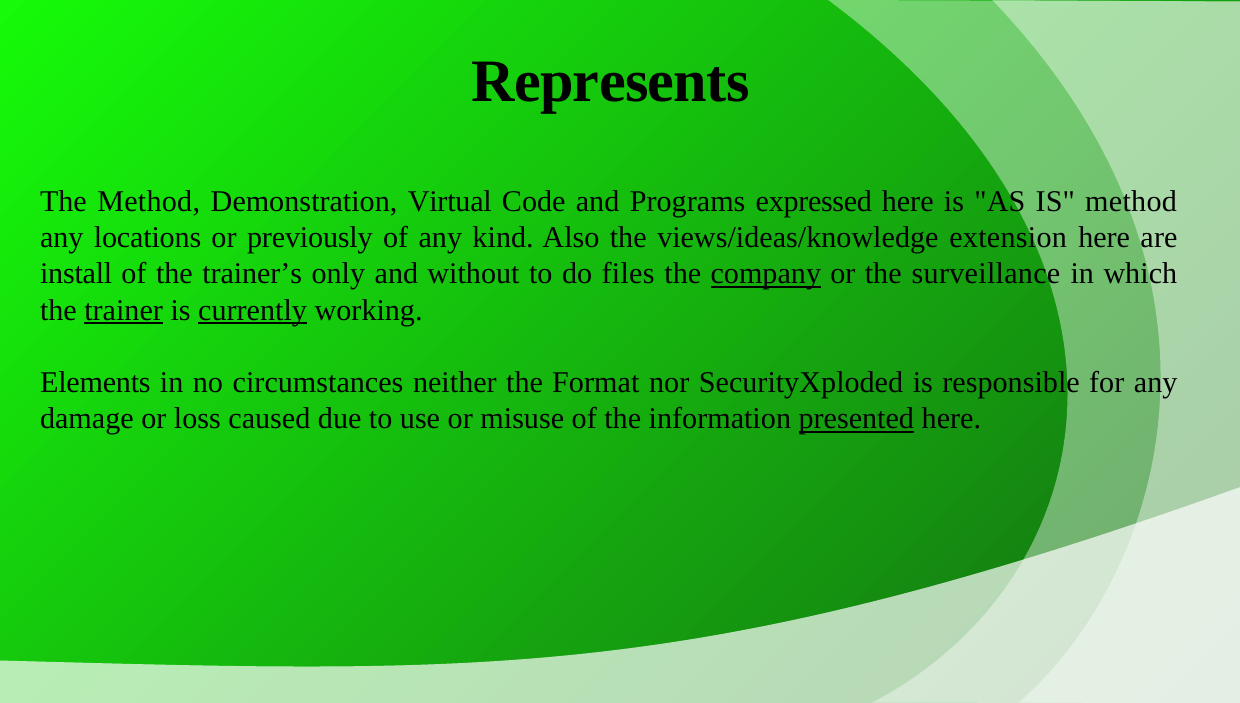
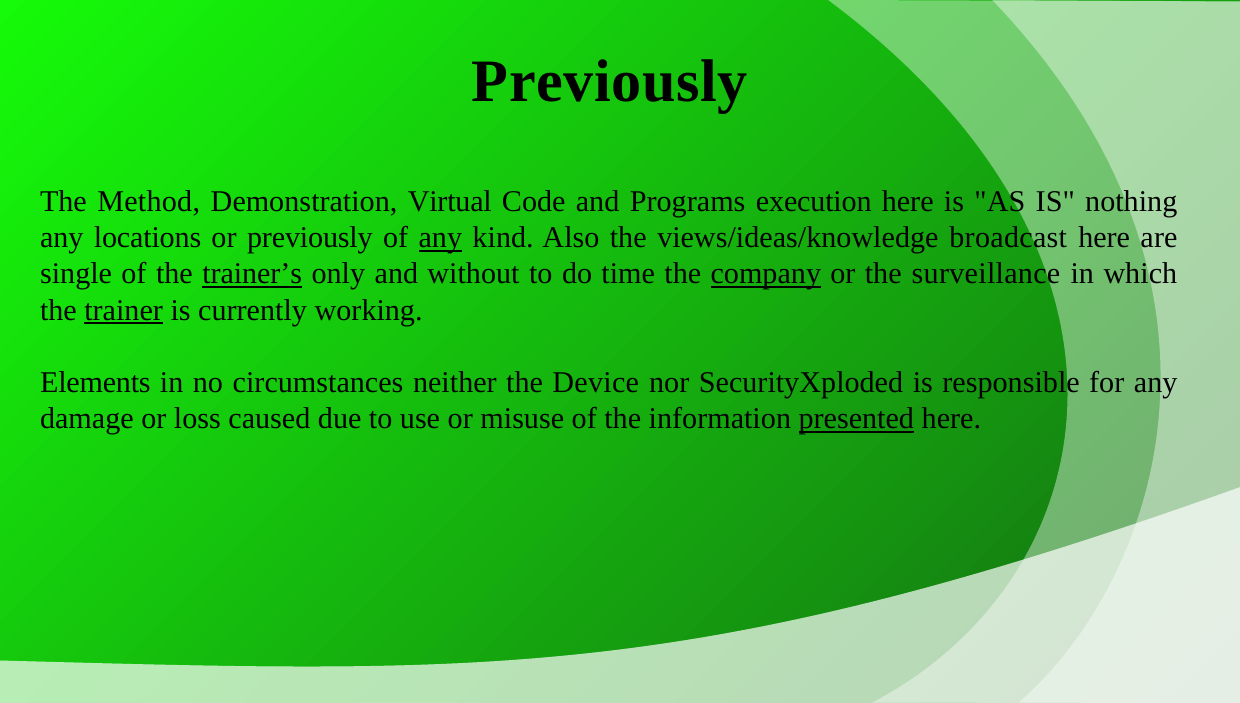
Represents: Represents -> Previously (610, 82)
expressed: expressed -> execution (814, 202)
IS method: method -> nothing (1131, 202)
any underline: none -> present (440, 238)
extension: extension -> broadcast (1008, 238)
install: install -> single (76, 274)
trainer’s underline: none -> present (252, 274)
files: files -> time (628, 274)
currently underline: present -> none (253, 310)
Format: Format -> Device (596, 382)
